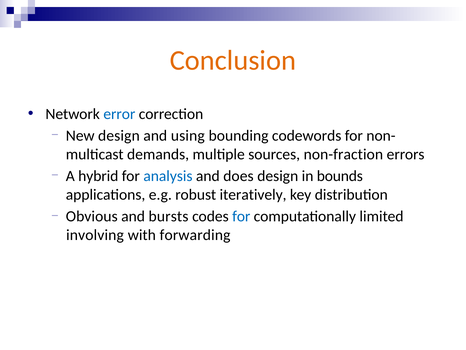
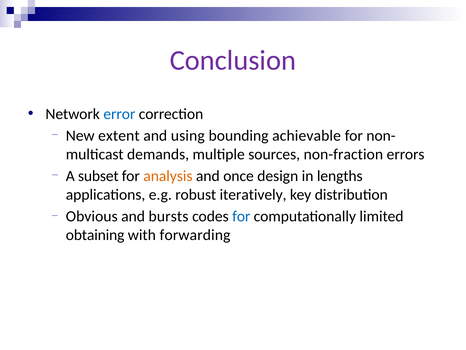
Conclusion colour: orange -> purple (233, 60)
New design: design -> extent (119, 135)
codewords: codewords -> achievable (307, 135)
hybrid: hybrid -> subset (98, 176)
analysis colour: blue -> orange (168, 176)
does: does -> once (239, 176)
bounds: bounds -> lengths (340, 176)
involving: involving -> obtaining (95, 235)
